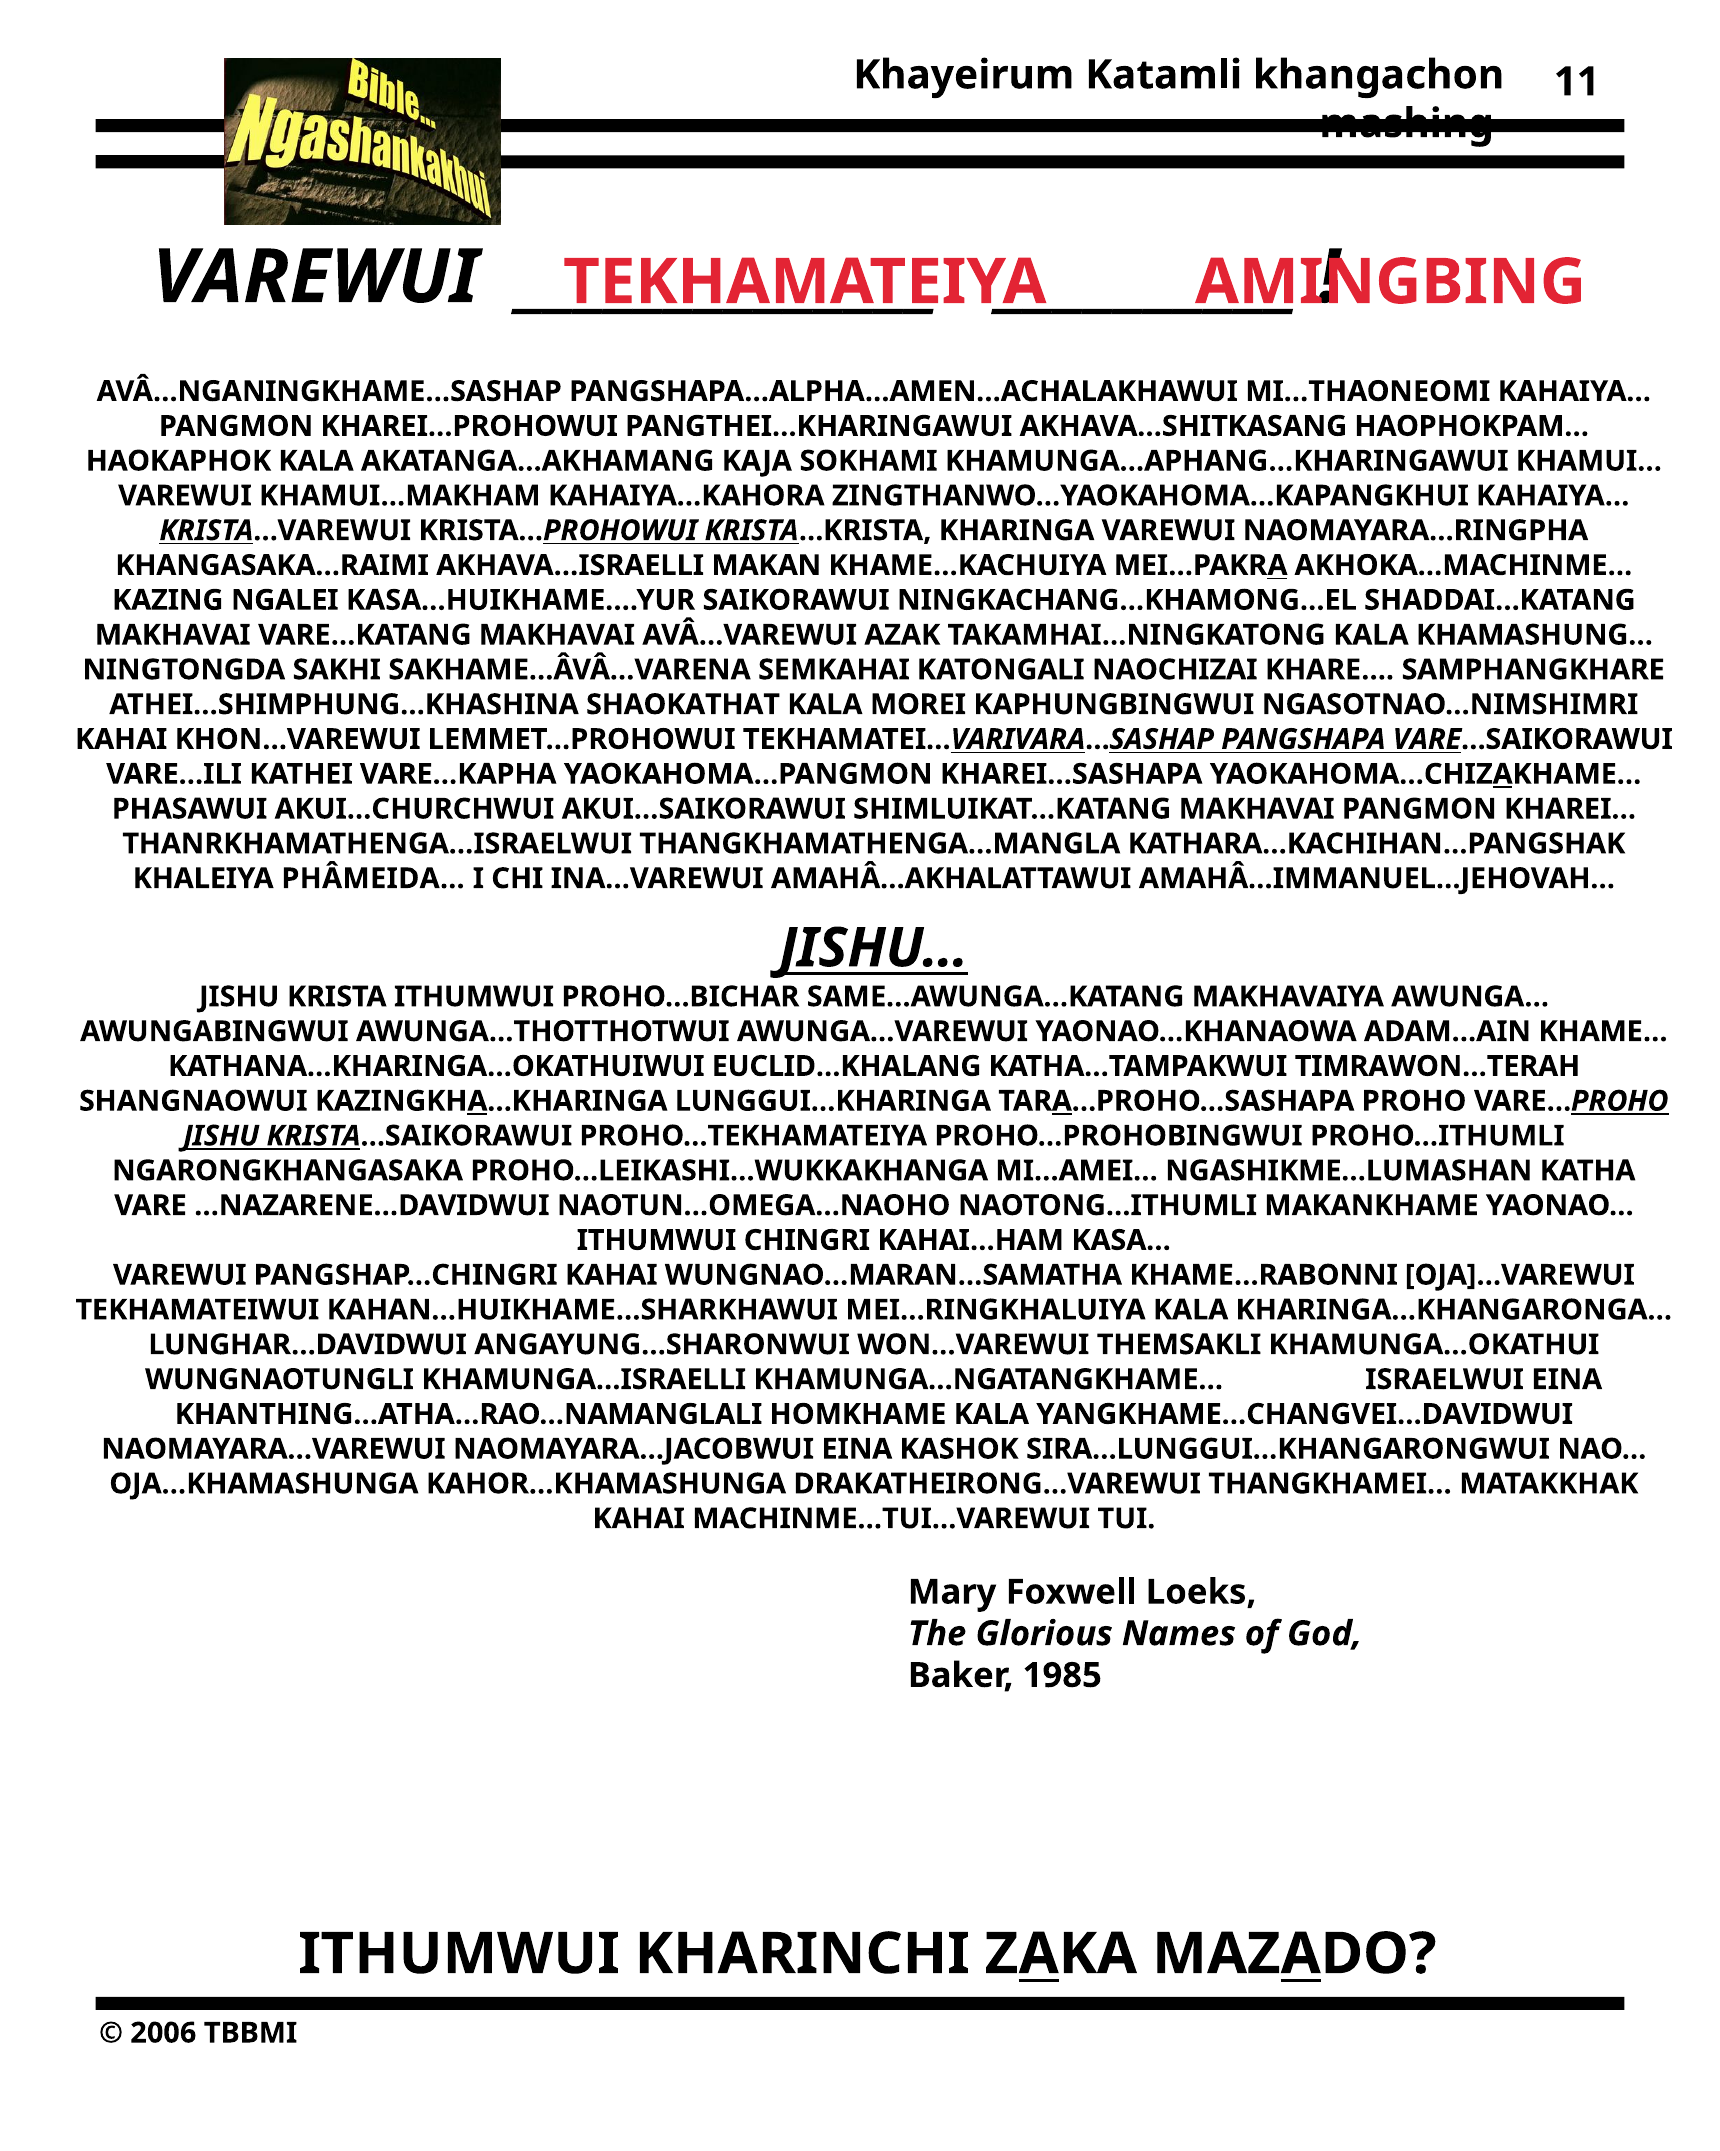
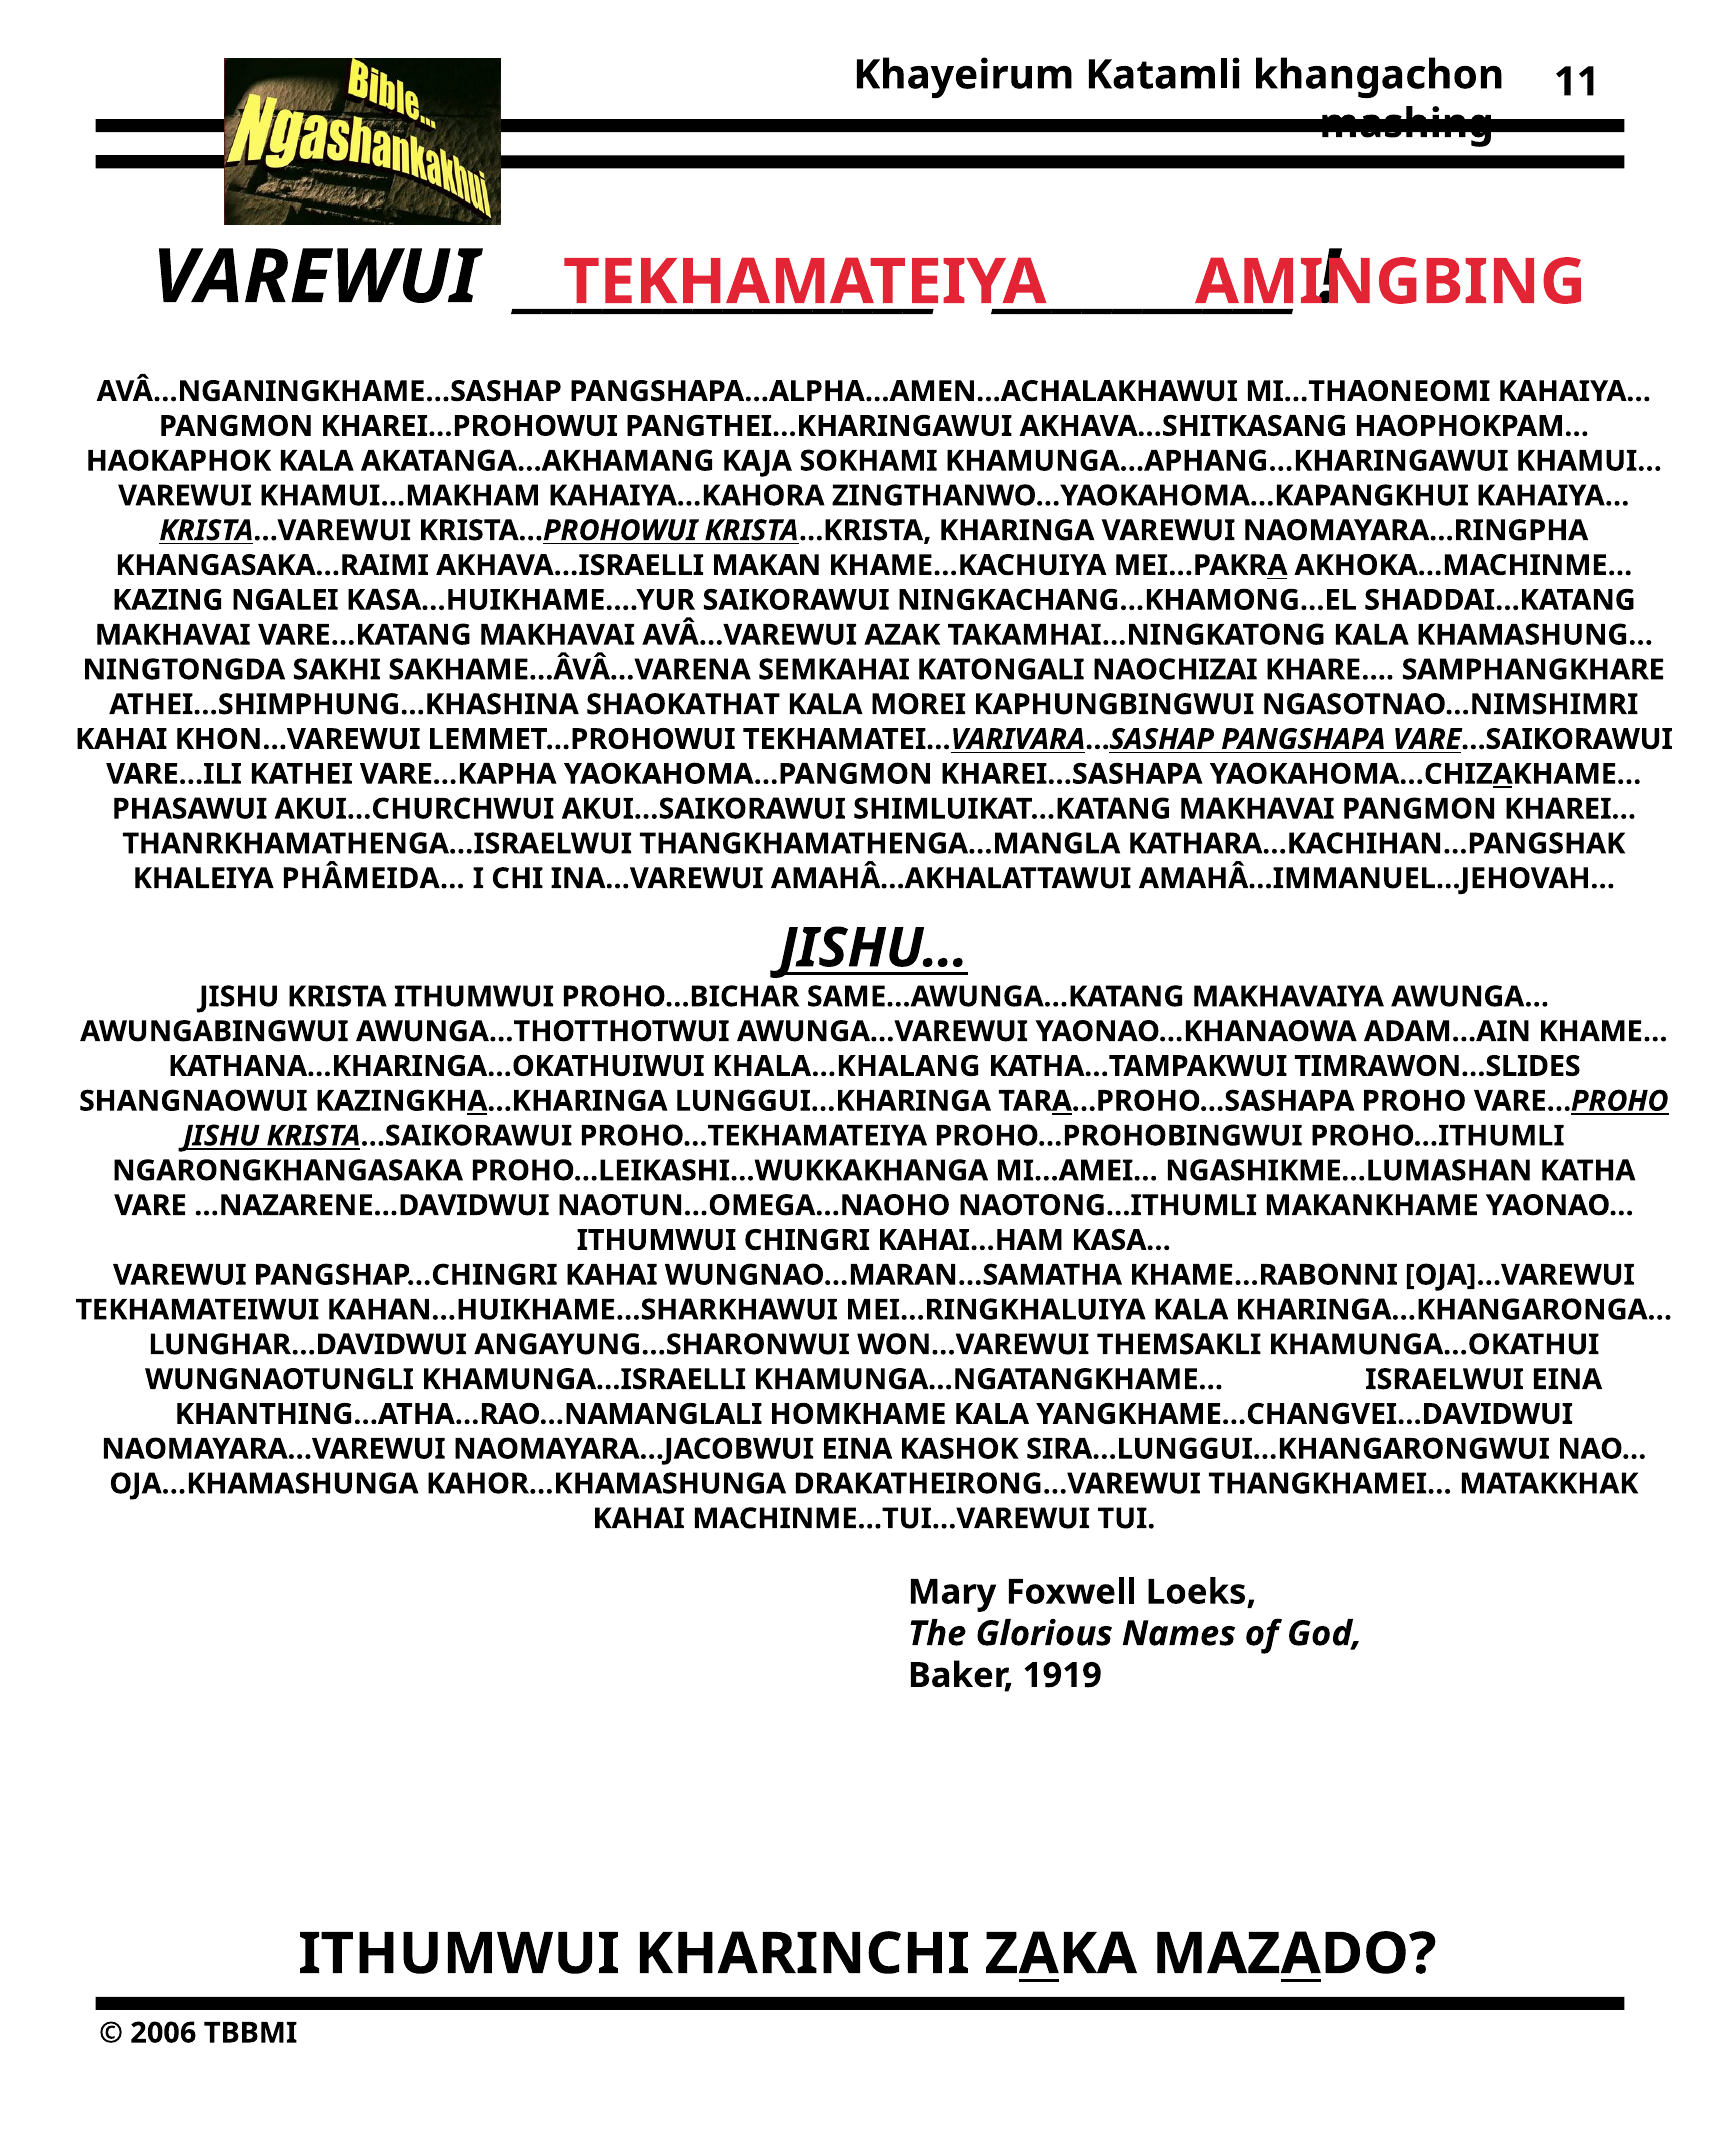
EUCLID…KHALANG: EUCLID…KHALANG -> KHALA…KHALANG (846, 1067)
TIMRAWON…TERAH: TIMRAWON…TERAH -> TIMRAWON…SLIDES (1437, 1067)
1985: 1985 -> 1919 (1062, 1676)
